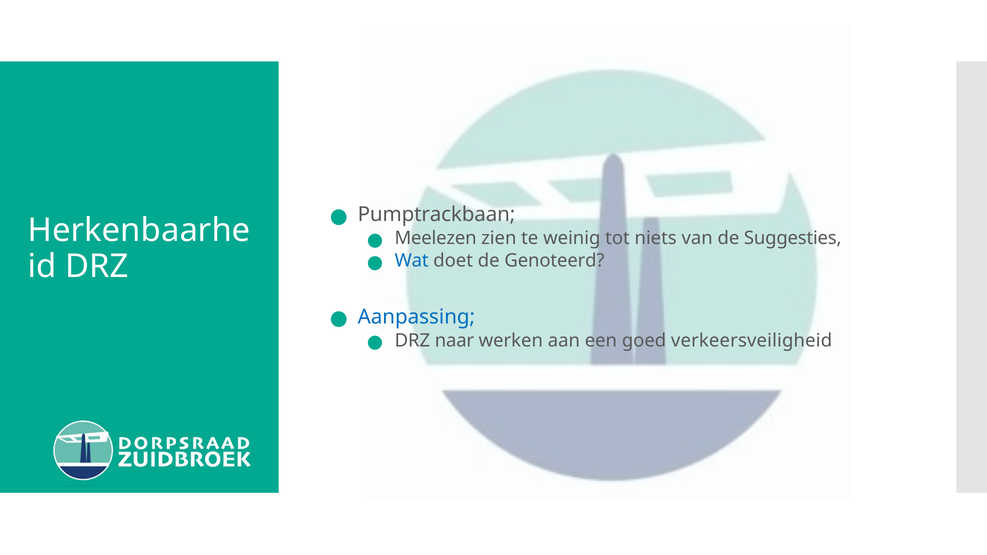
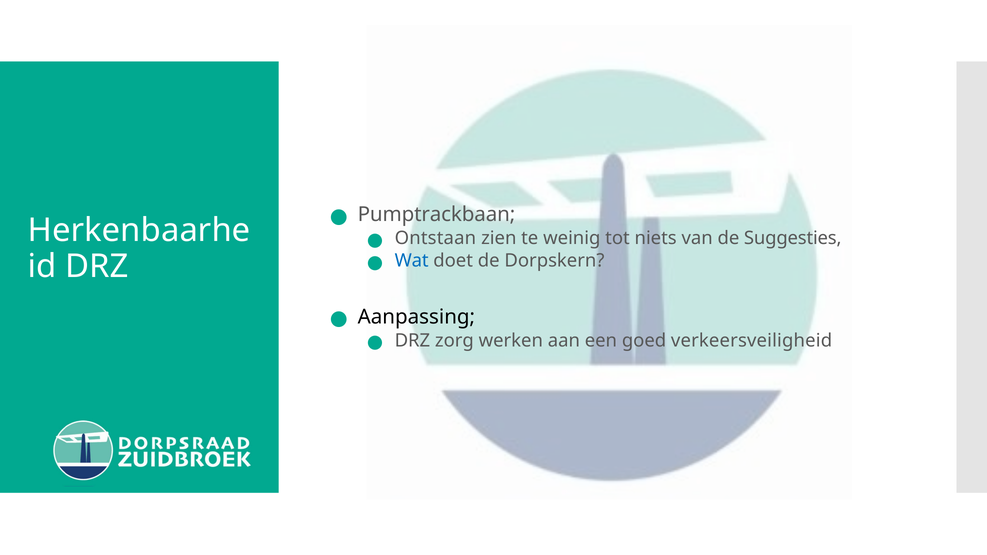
Meelezen: Meelezen -> Ontstaan (435, 238)
Genoteerd: Genoteerd -> Dorpskern (554, 261)
Aanpassing colour: blue -> black (416, 317)
naar: naar -> zorg (454, 341)
